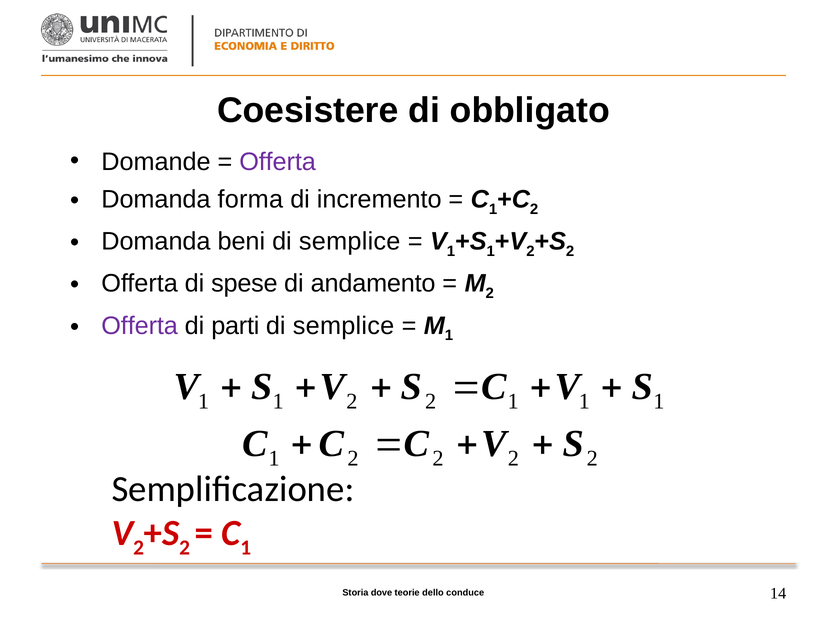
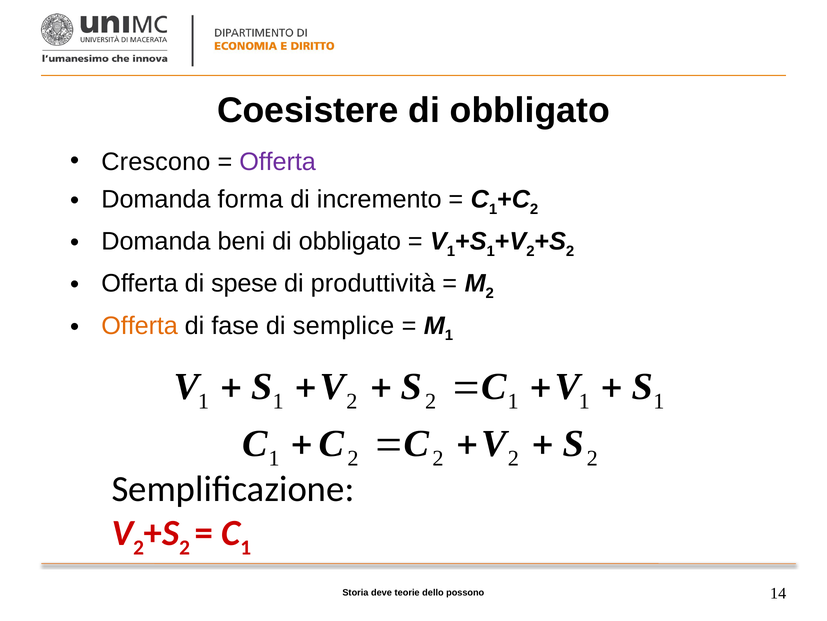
Domande: Domande -> Crescono (156, 161)
beni di semplice: semplice -> obbligato (350, 241)
andamento: andamento -> produttività (373, 283)
Offerta colour: purple -> orange (140, 325)
parti: parti -> fase (235, 325)
dove: dove -> deve (382, 592)
conduce: conduce -> possono (465, 592)
